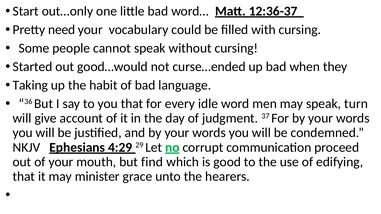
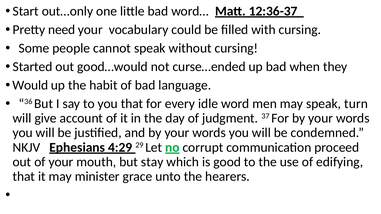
Taking: Taking -> Would (30, 85)
find: find -> stay (152, 162)
